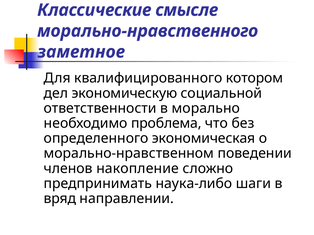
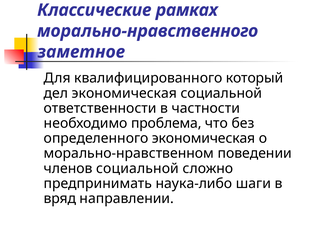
смысле: смысле -> рамках (187, 10)
котором: котором -> который (255, 78)
дел экономическую: экономическую -> экономическая (124, 93)
морально: морально -> частности (206, 108)
членов накопление: накопление -> социальной (138, 169)
